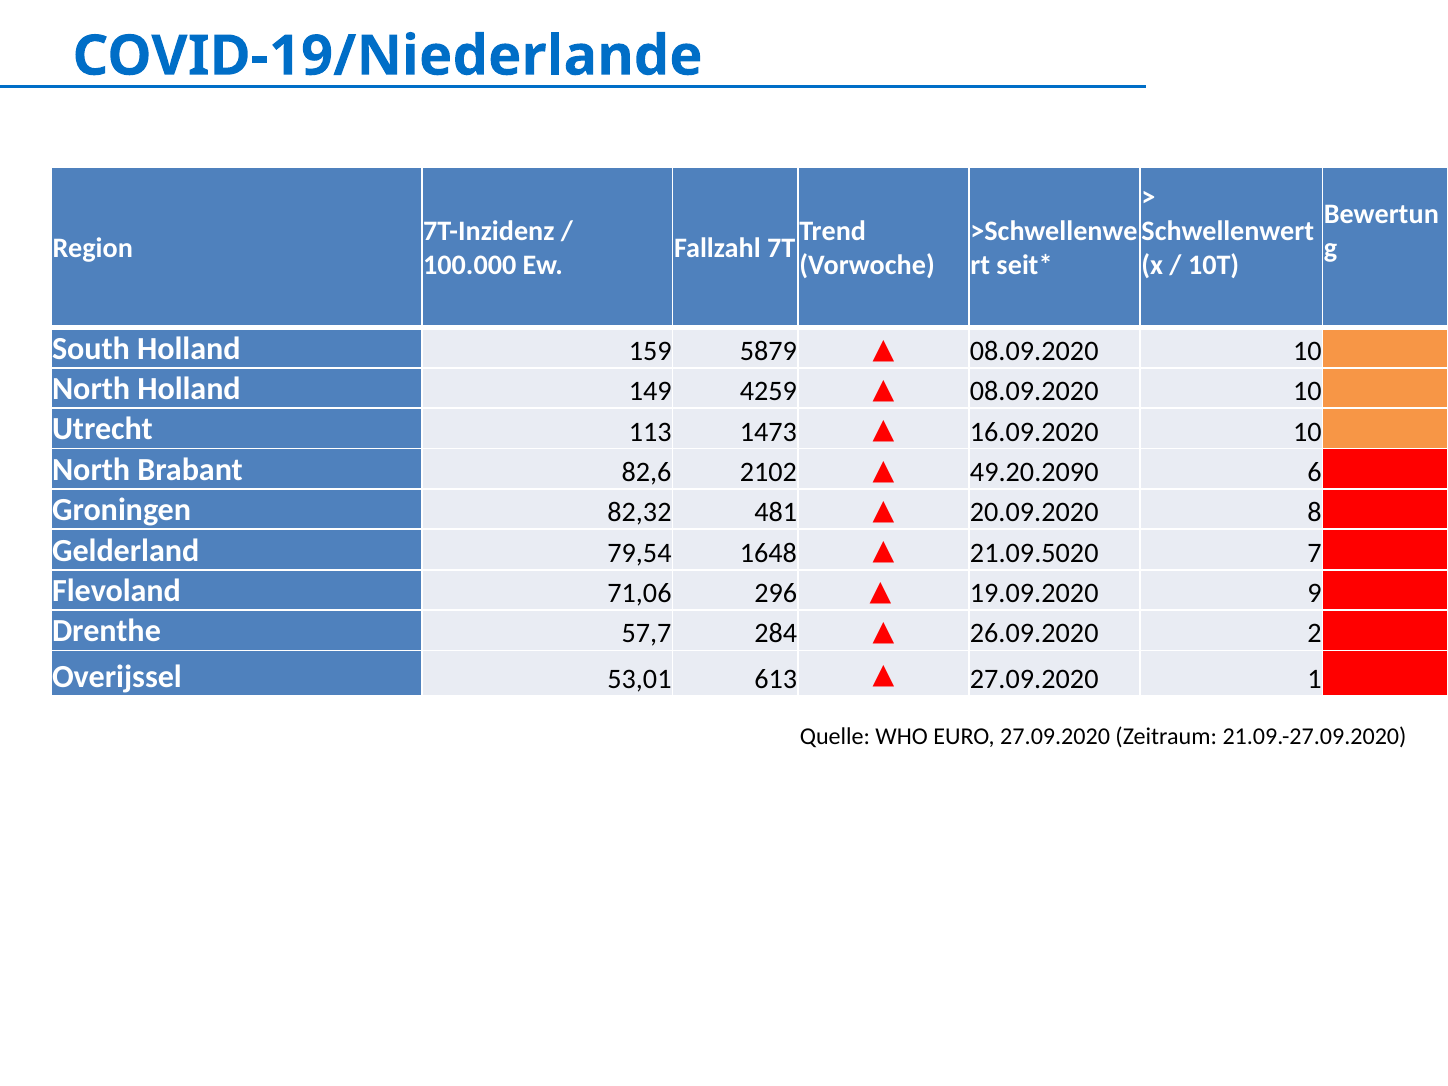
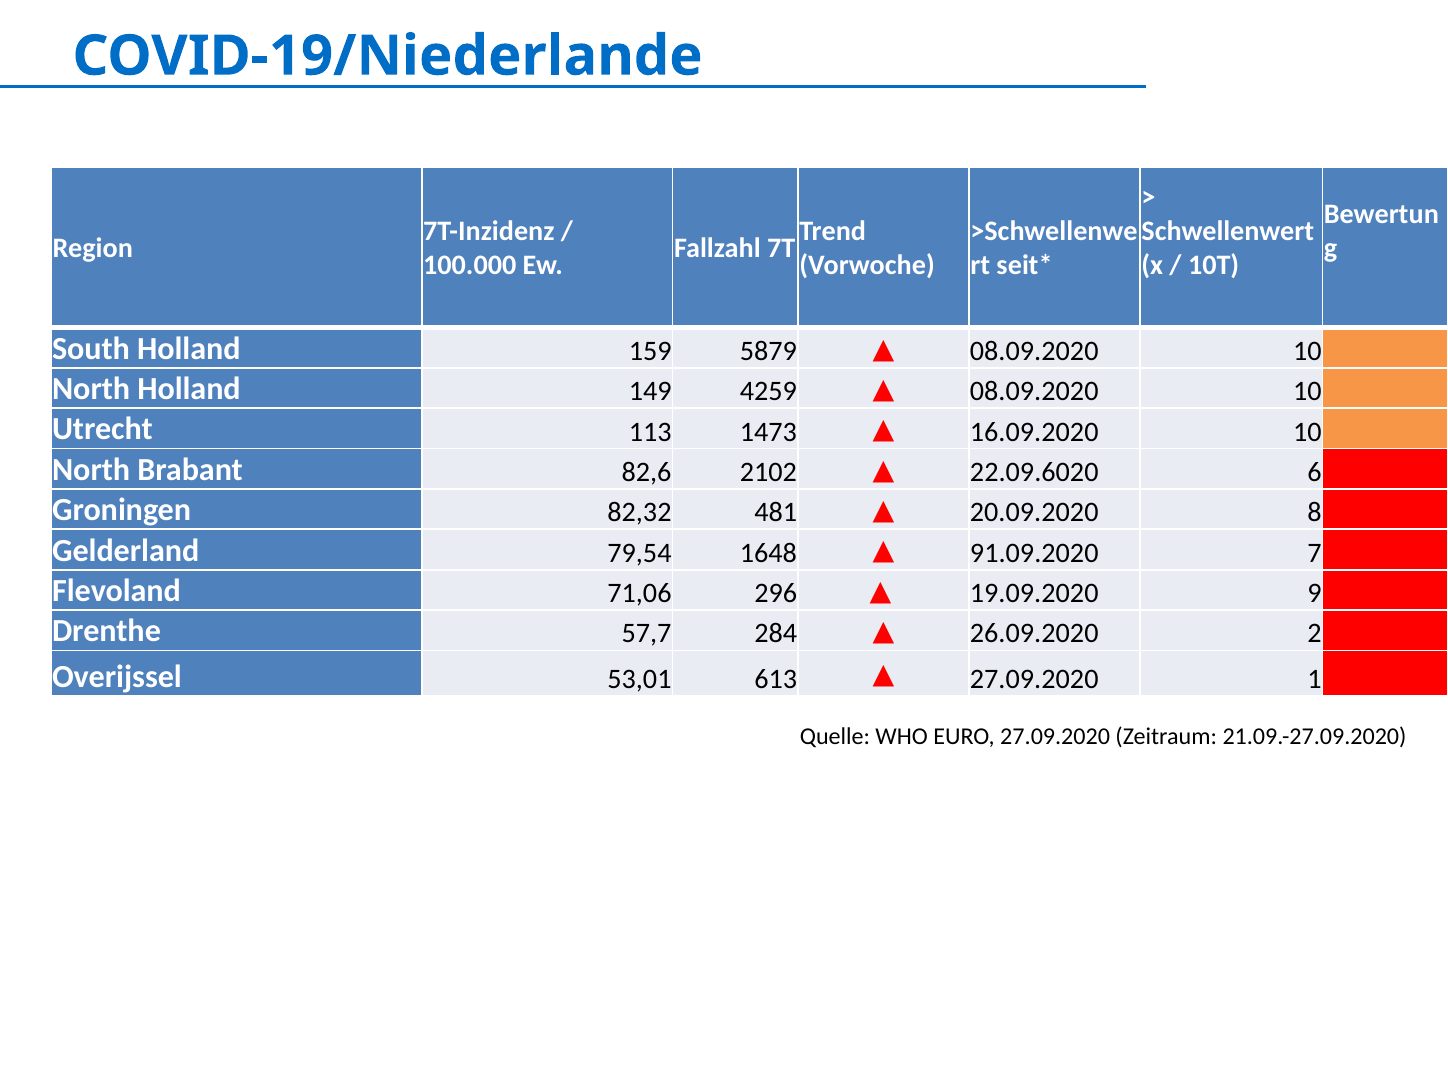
49.20.2090: 49.20.2090 -> 22.09.6020 (1034, 472)
21.09.5020: 21.09.5020 -> 91.09.2020 (1034, 553)
